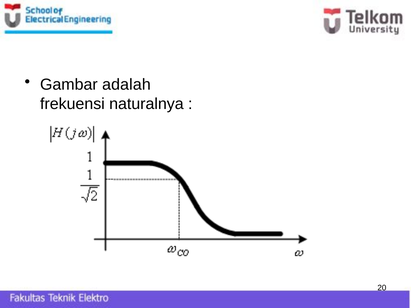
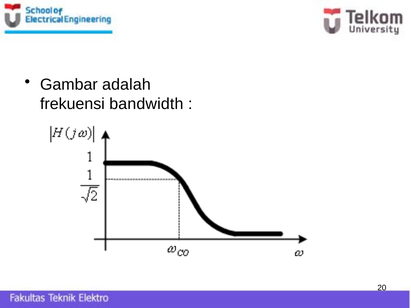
naturalnya: naturalnya -> bandwidth (146, 104)
